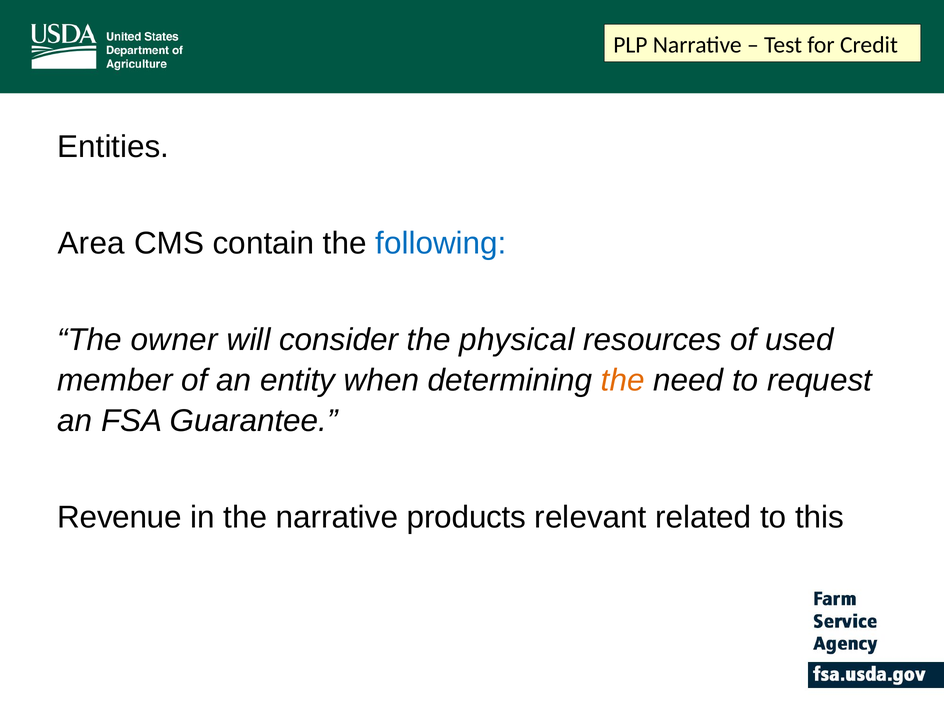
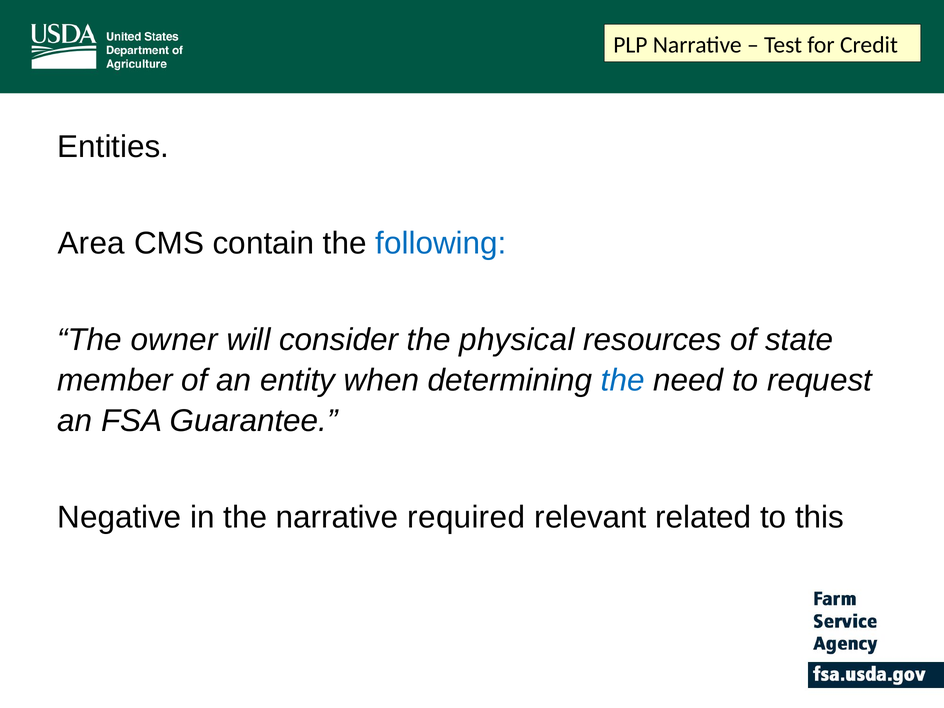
used: used -> state (799, 340)
the colour: orange -> blue (623, 380)
Revenue: Revenue -> Negative (119, 517)
products: products -> required (466, 517)
